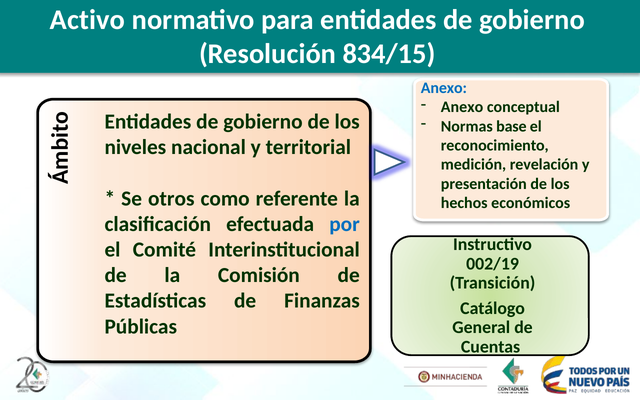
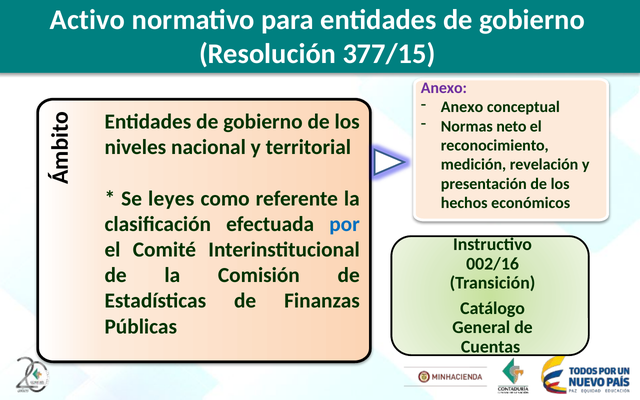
834/15: 834/15 -> 377/15 (389, 54)
Anexo colour: blue -> purple (444, 88)
base: base -> neto (511, 126)
otros: otros -> leyes (171, 198)
002/19: 002/19 -> 002/16 (493, 264)
